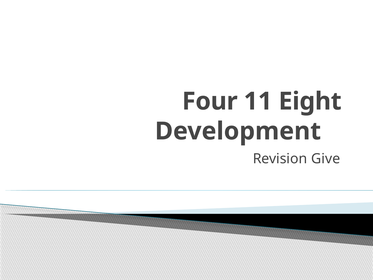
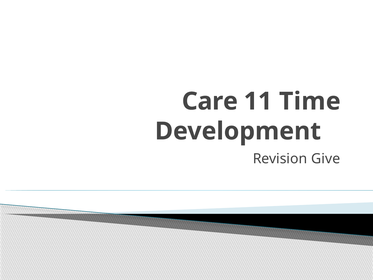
Four: Four -> Care (210, 101)
Eight: Eight -> Time (310, 101)
